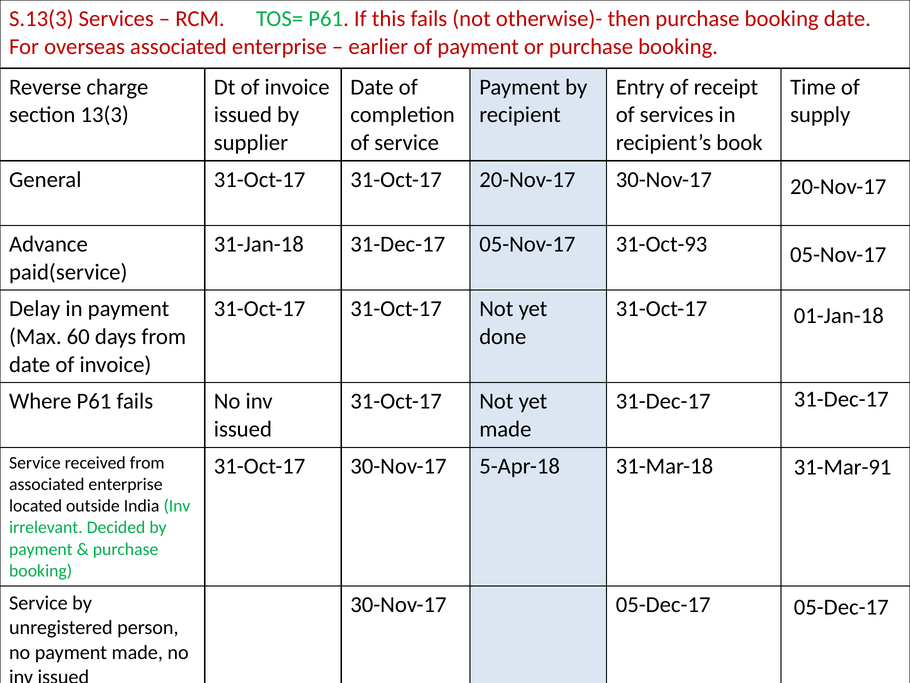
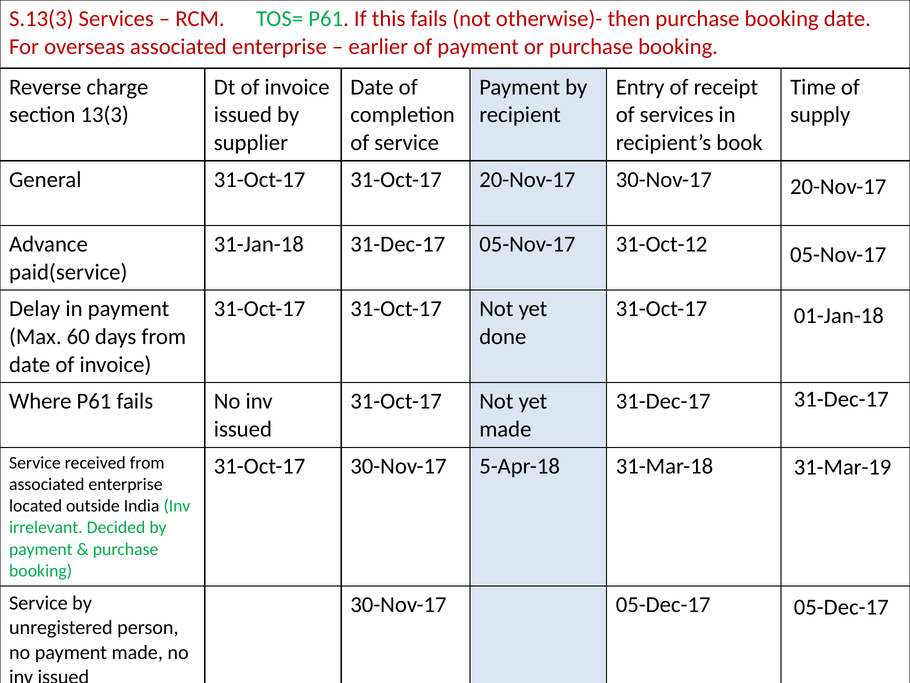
31-Oct-93: 31-Oct-93 -> 31-Oct-12 (662, 244)
31-Mar-91: 31-Mar-91 -> 31-Mar-19 (843, 467)
